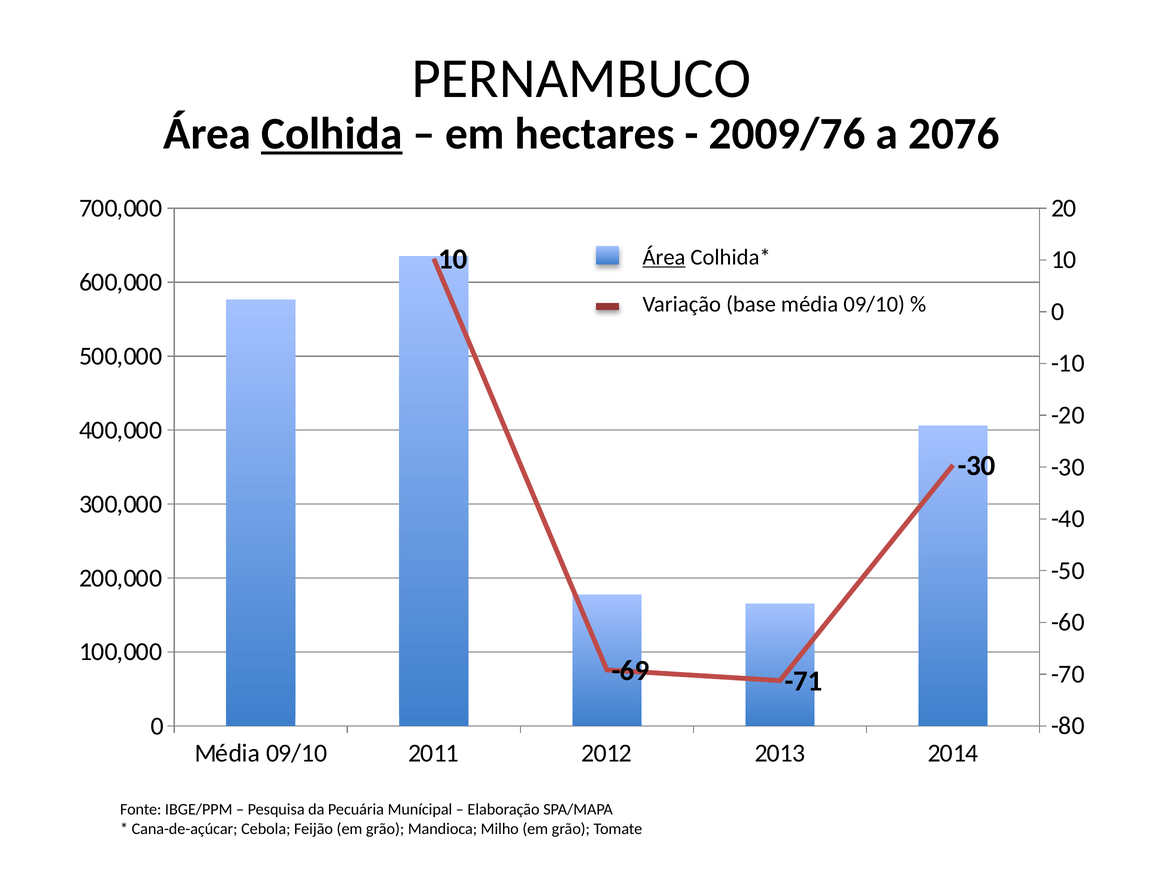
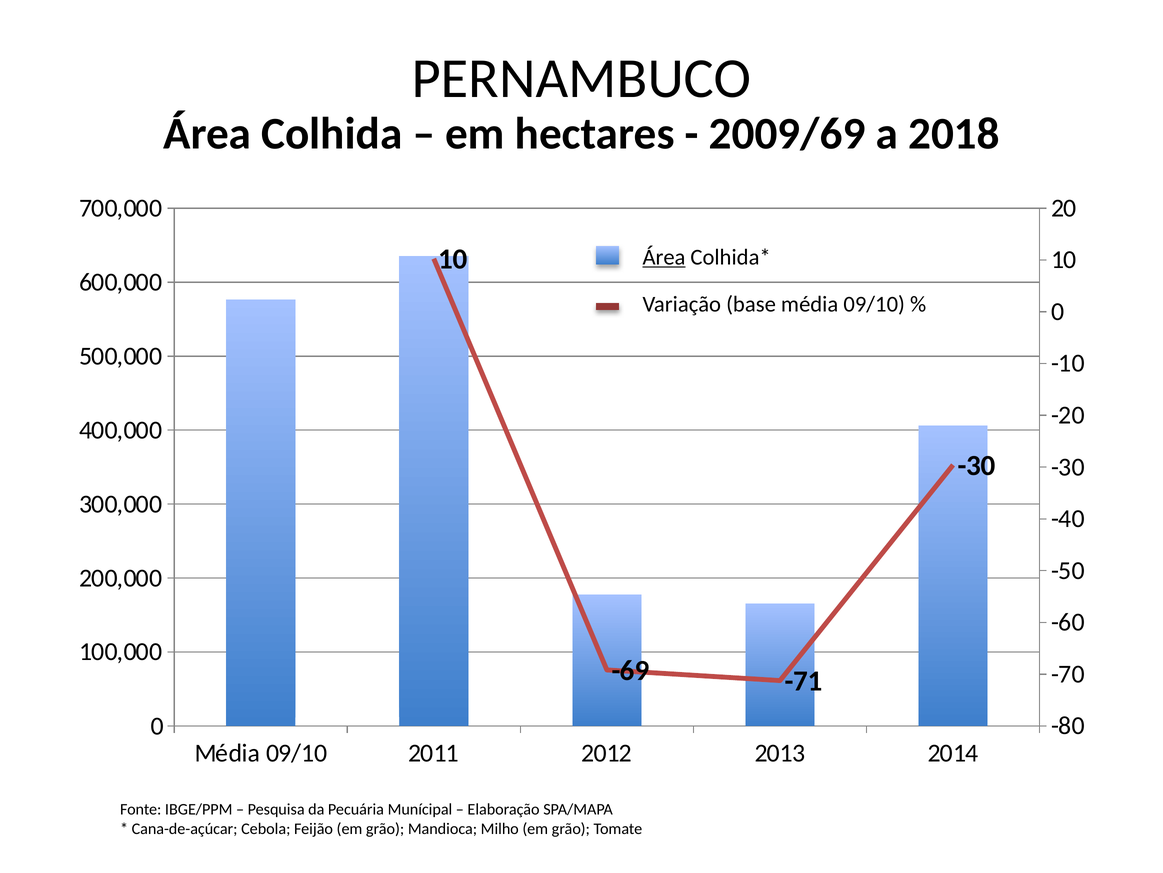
Colhida underline: present -> none (332, 133)
2009/76: 2009/76 -> 2009/69 (787, 133)
2076: 2076 -> 2018 (954, 133)
